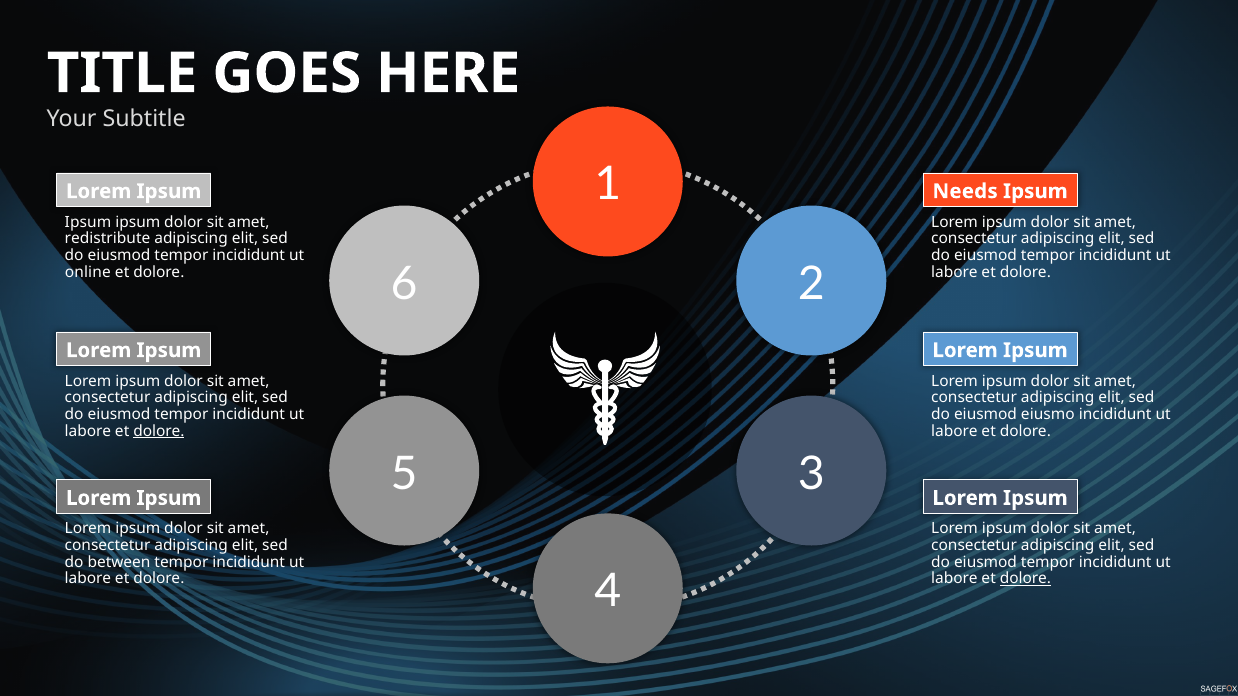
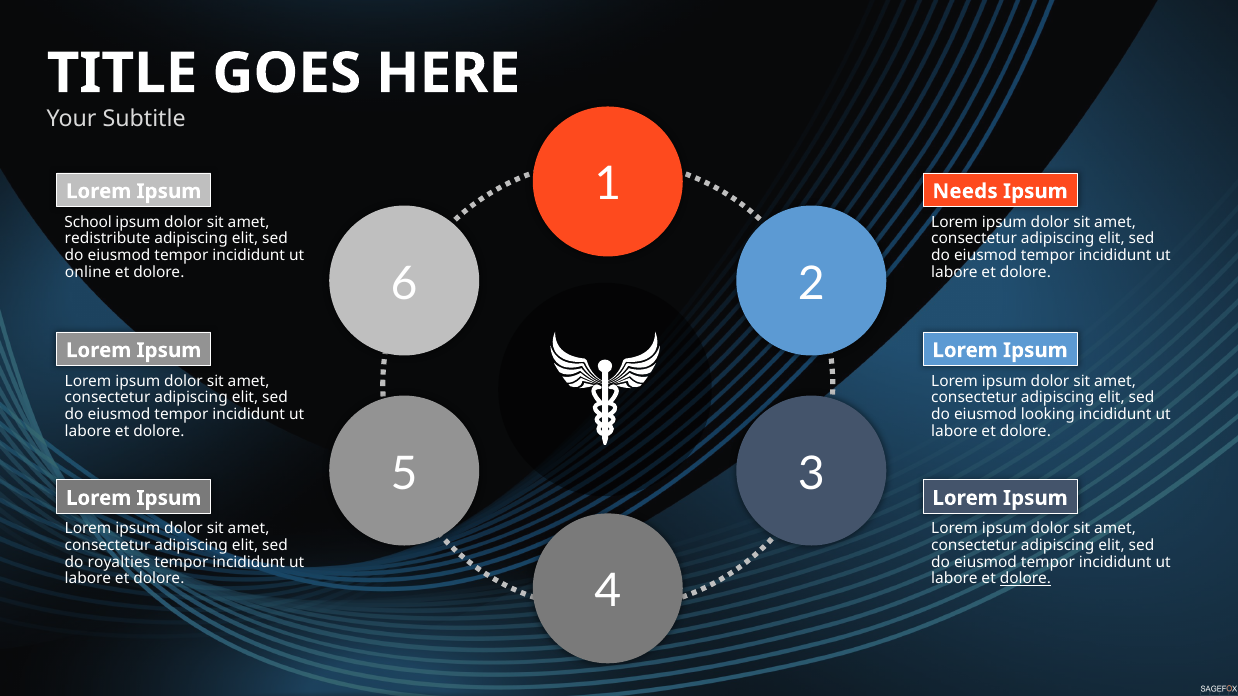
Ipsum: Ipsum -> School (88, 222)
eiusmo: eiusmo -> looking (1048, 415)
dolore underline: present -> none (159, 431)
between: between -> royalties (119, 562)
